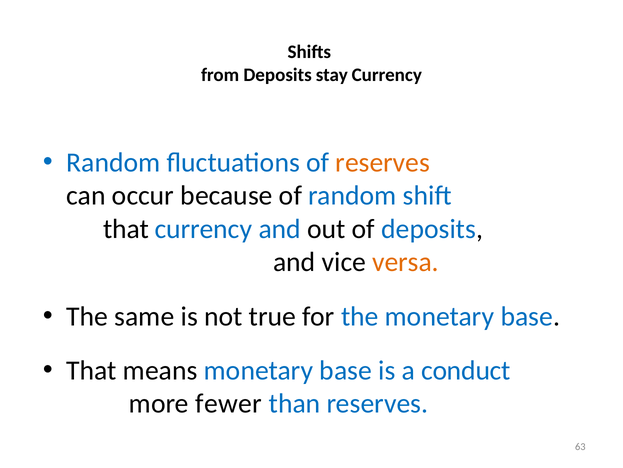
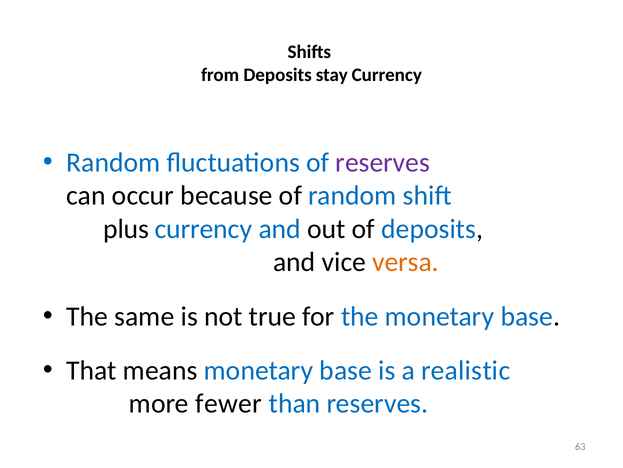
reserves colour: orange -> purple (383, 162)
that: that -> plus (126, 229)
conduct: conduct -> realistic (466, 370)
